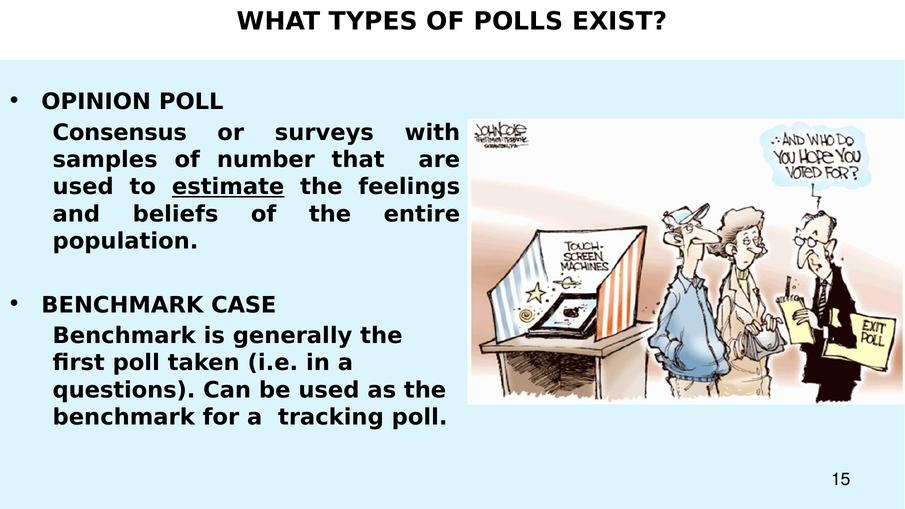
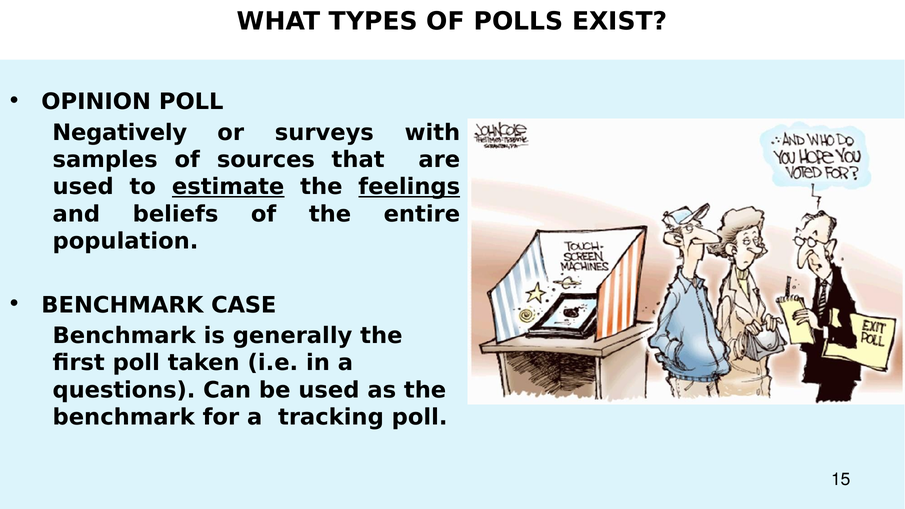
Consensus: Consensus -> Negatively (120, 133)
number: number -> sources (266, 160)
feelings underline: none -> present (409, 187)
